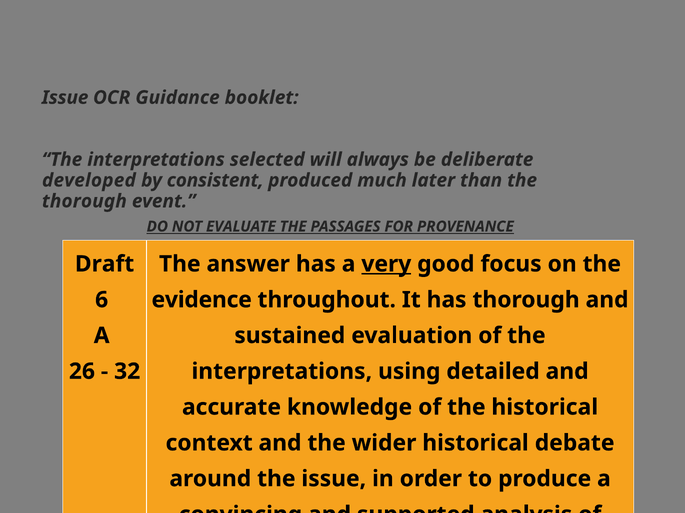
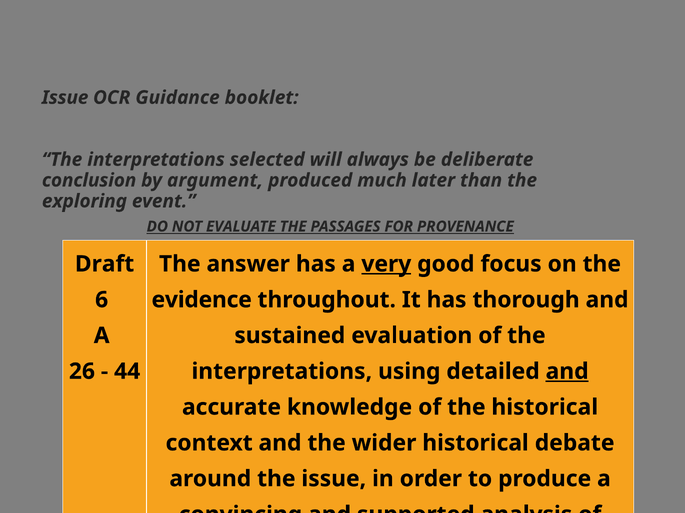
developed: developed -> conclusion (89, 181)
consistent: consistent -> argument (215, 181)
thorough: thorough -> exploring (84, 201)
32: 32 -> 44 (127, 372)
and underline: none -> present (567, 372)
